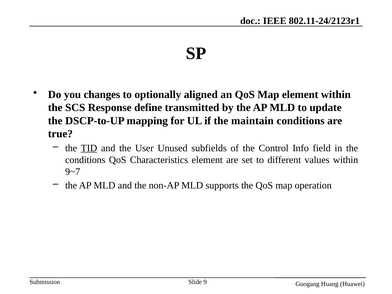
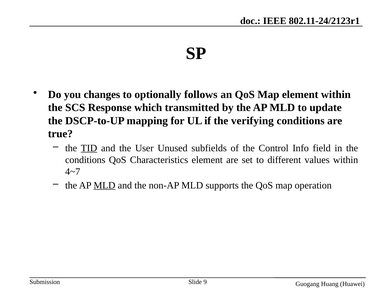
aligned: aligned -> follows (201, 95)
define: define -> which (148, 108)
maintain: maintain -> verifying (252, 121)
9~7: 9~7 -> 4~7 (73, 172)
MLD underline: none -> present (104, 185)
